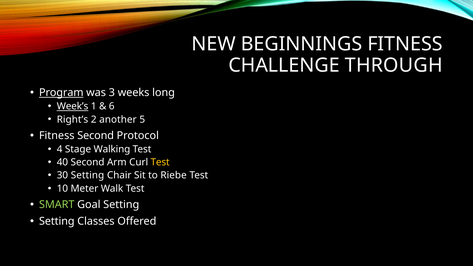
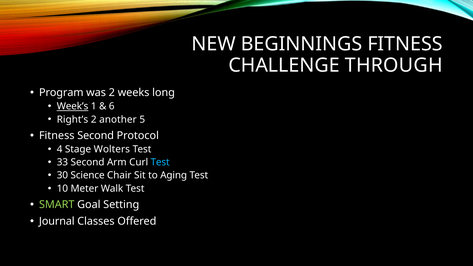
Program underline: present -> none (61, 93)
was 3: 3 -> 2 (112, 93)
Walking: Walking -> Wolters (112, 149)
40: 40 -> 33 (62, 162)
Test colour: yellow -> light blue (160, 162)
30 Setting: Setting -> Science (88, 175)
Riebe: Riebe -> Aging (174, 175)
Setting: Setting -> Journal (57, 221)
